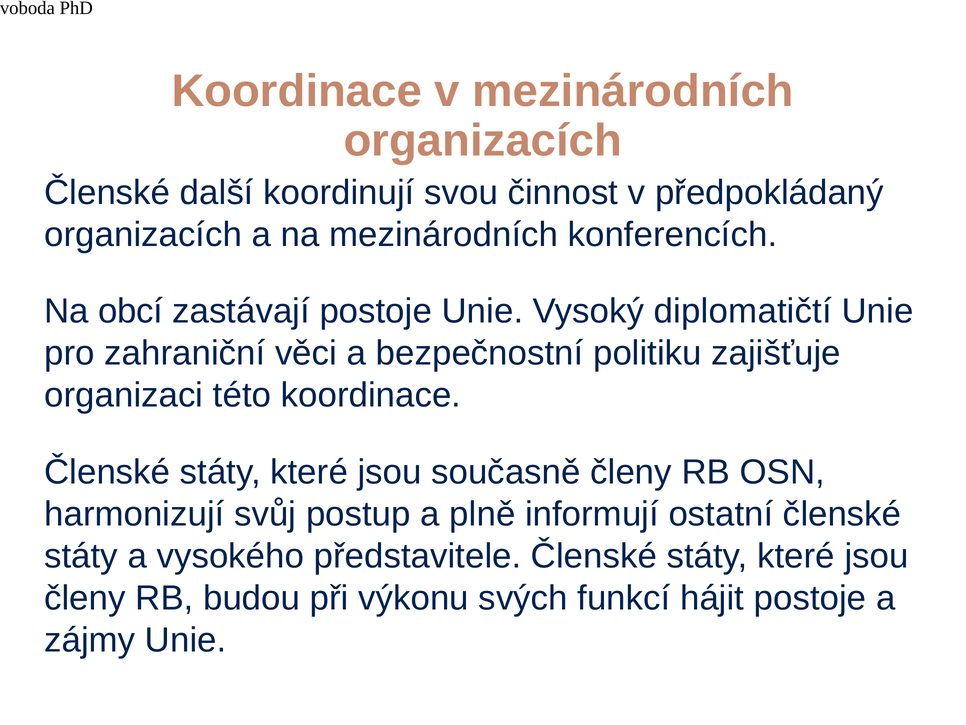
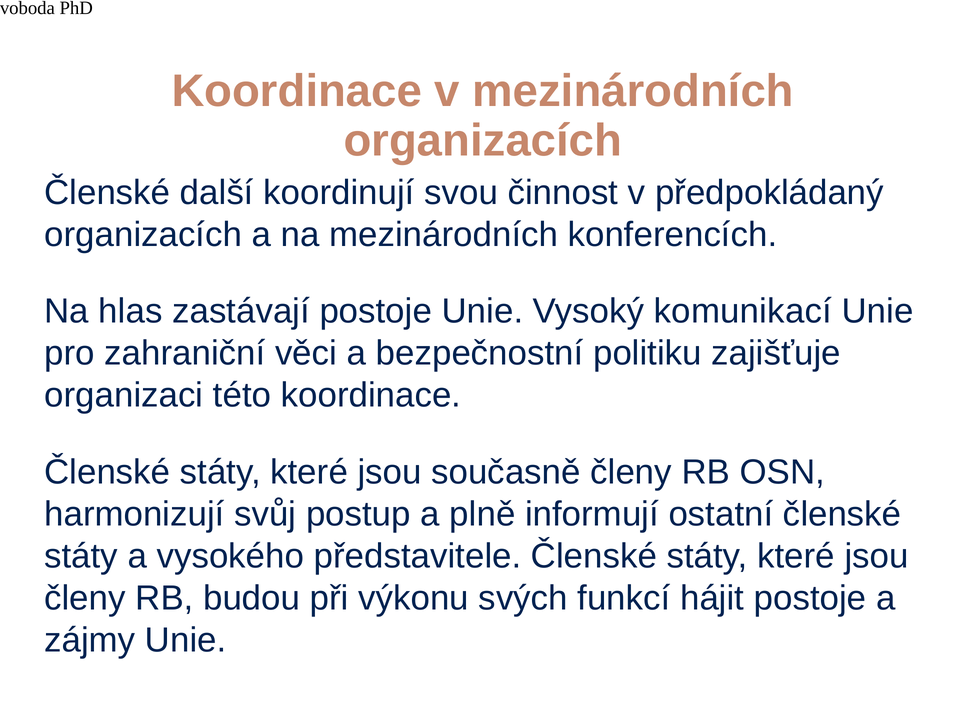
obcí: obcí -> hlas (131, 311)
diplomatičtí: diplomatičtí -> komunikací (743, 311)
